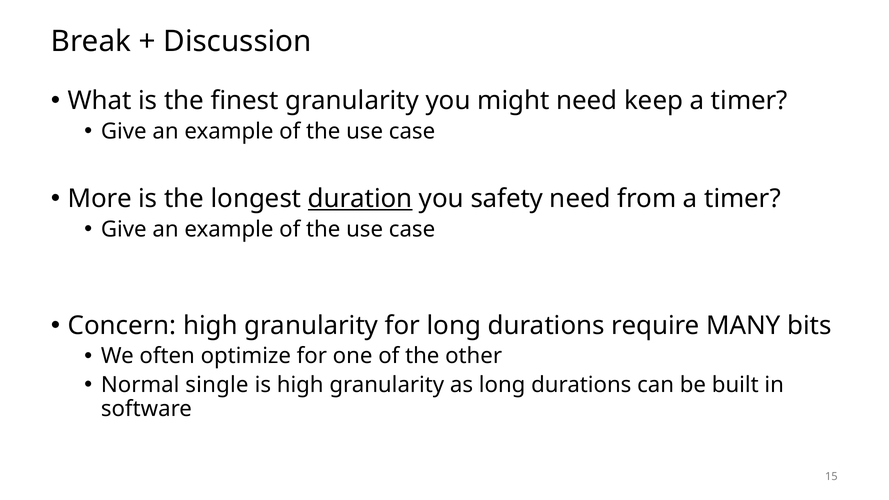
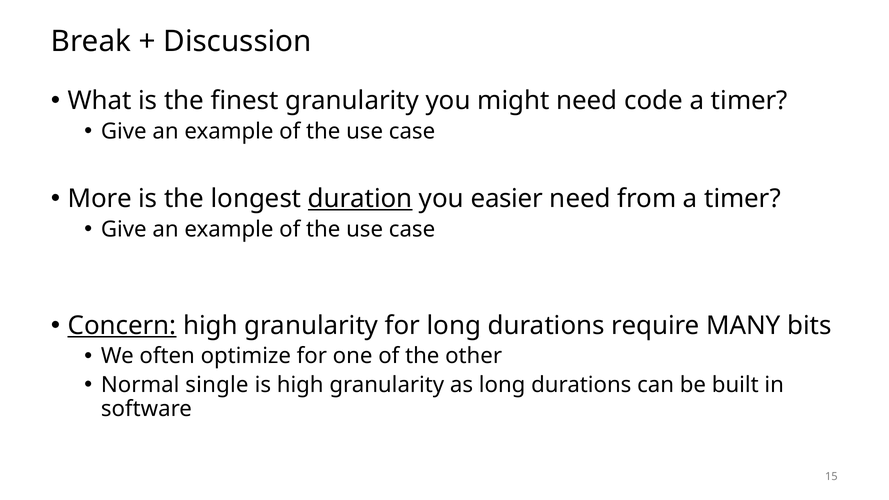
keep: keep -> code (654, 101)
safety: safety -> easier (507, 199)
Concern underline: none -> present (122, 326)
